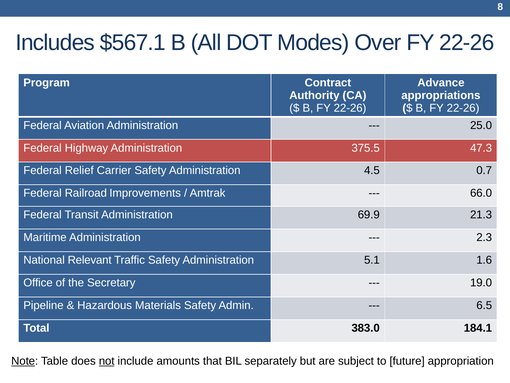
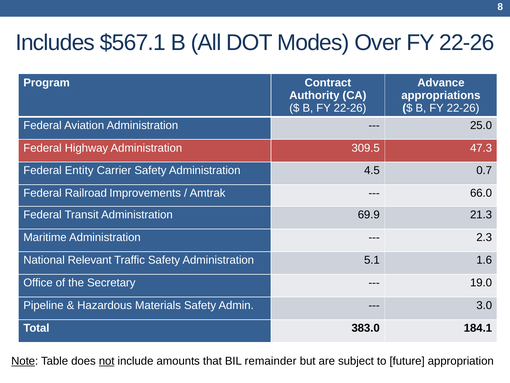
375.5: 375.5 -> 309.5 (366, 148)
Relief: Relief -> Entity (79, 170)
6.5: 6.5 -> 3.0 (484, 305)
separately: separately -> remainder (271, 361)
